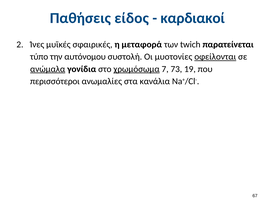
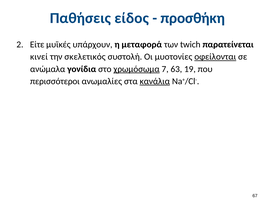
καρδιακοί: καρδιακοί -> προσθήκη (193, 18)
Ίνες: Ίνες -> Είτε (37, 45)
σφαιρικές: σφαιρικές -> υπάρχουν (93, 45)
τύπο: τύπο -> κινεί (39, 57)
αυτόνομου: αυτόνομου -> σκελετικός (85, 57)
ανώμαλα underline: present -> none (48, 69)
73: 73 -> 63 (176, 69)
κανάλια underline: none -> present (155, 81)
